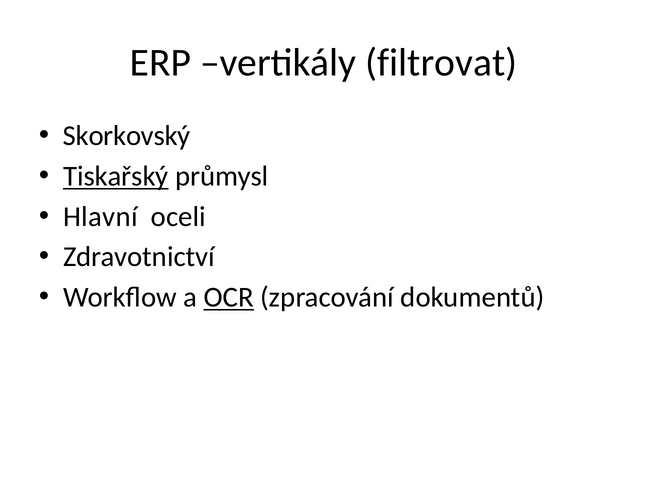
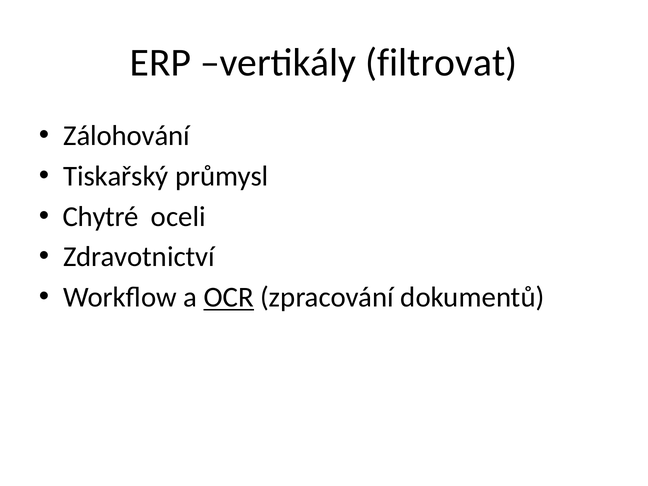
Skorkovský: Skorkovský -> Zálohování (127, 136)
Tiskařský underline: present -> none (116, 176)
Hlavní: Hlavní -> Chytré (101, 217)
